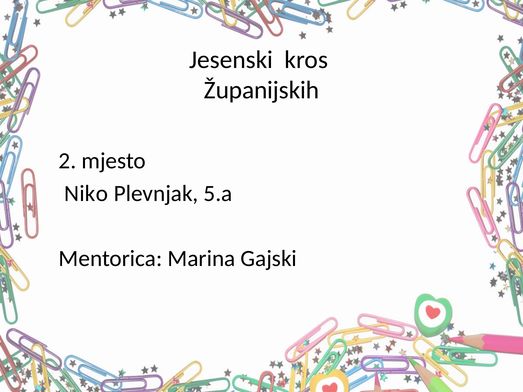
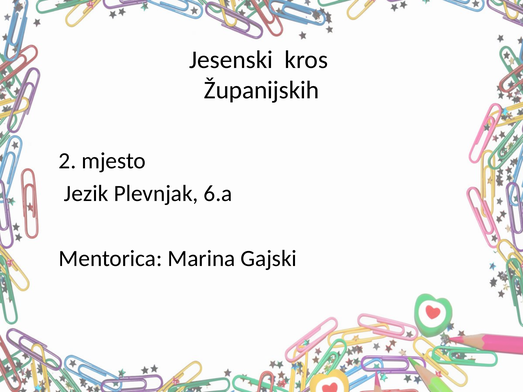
Niko: Niko -> Jezik (86, 194)
5.a: 5.a -> 6.a (218, 194)
